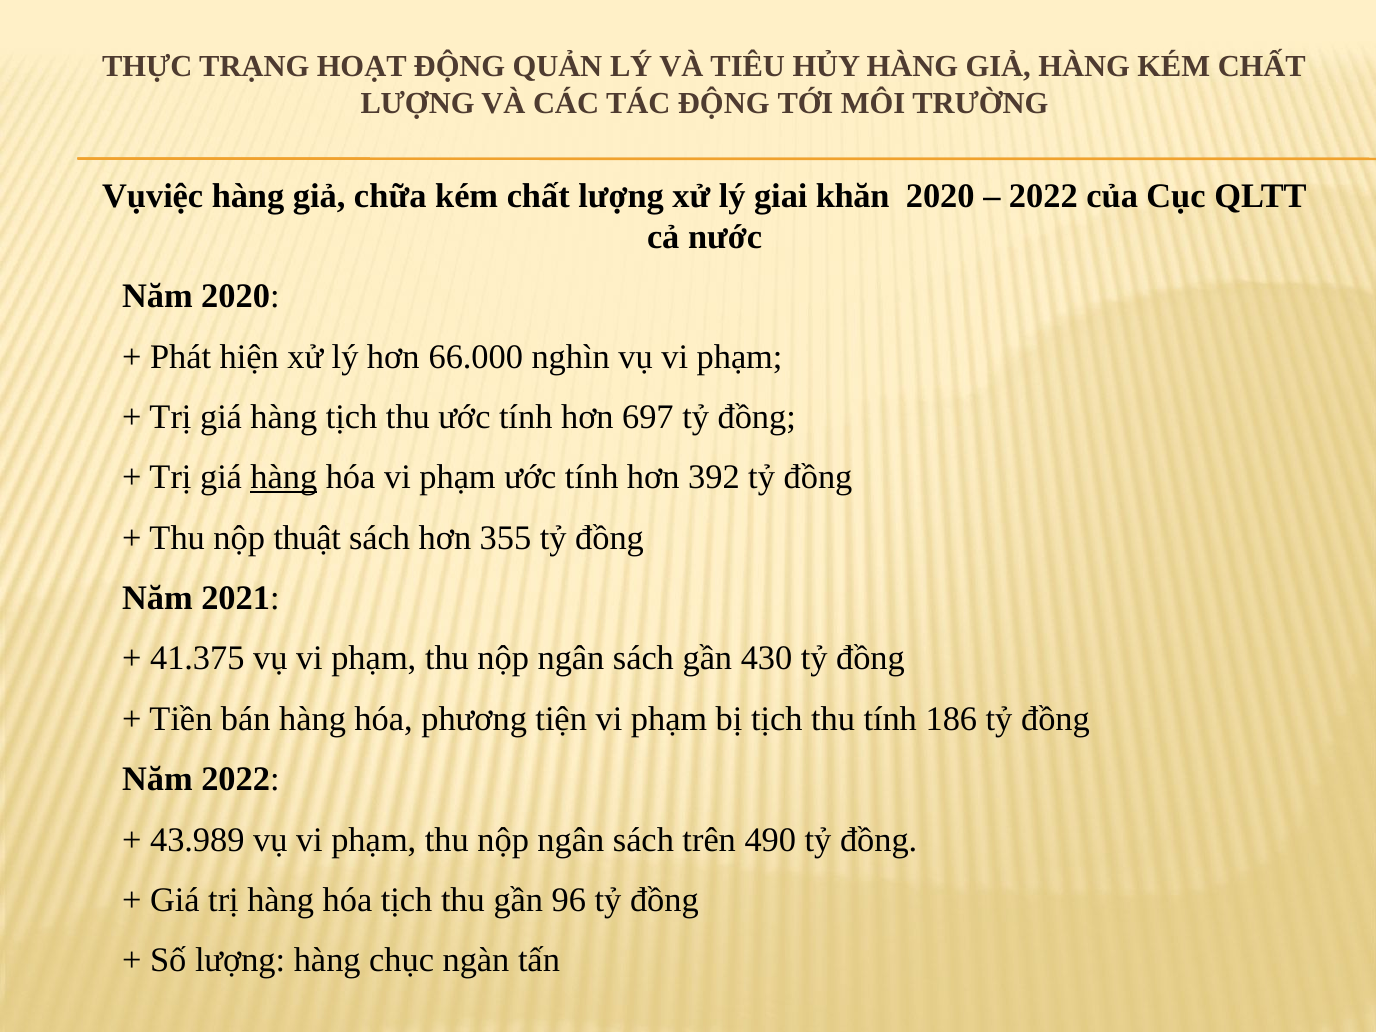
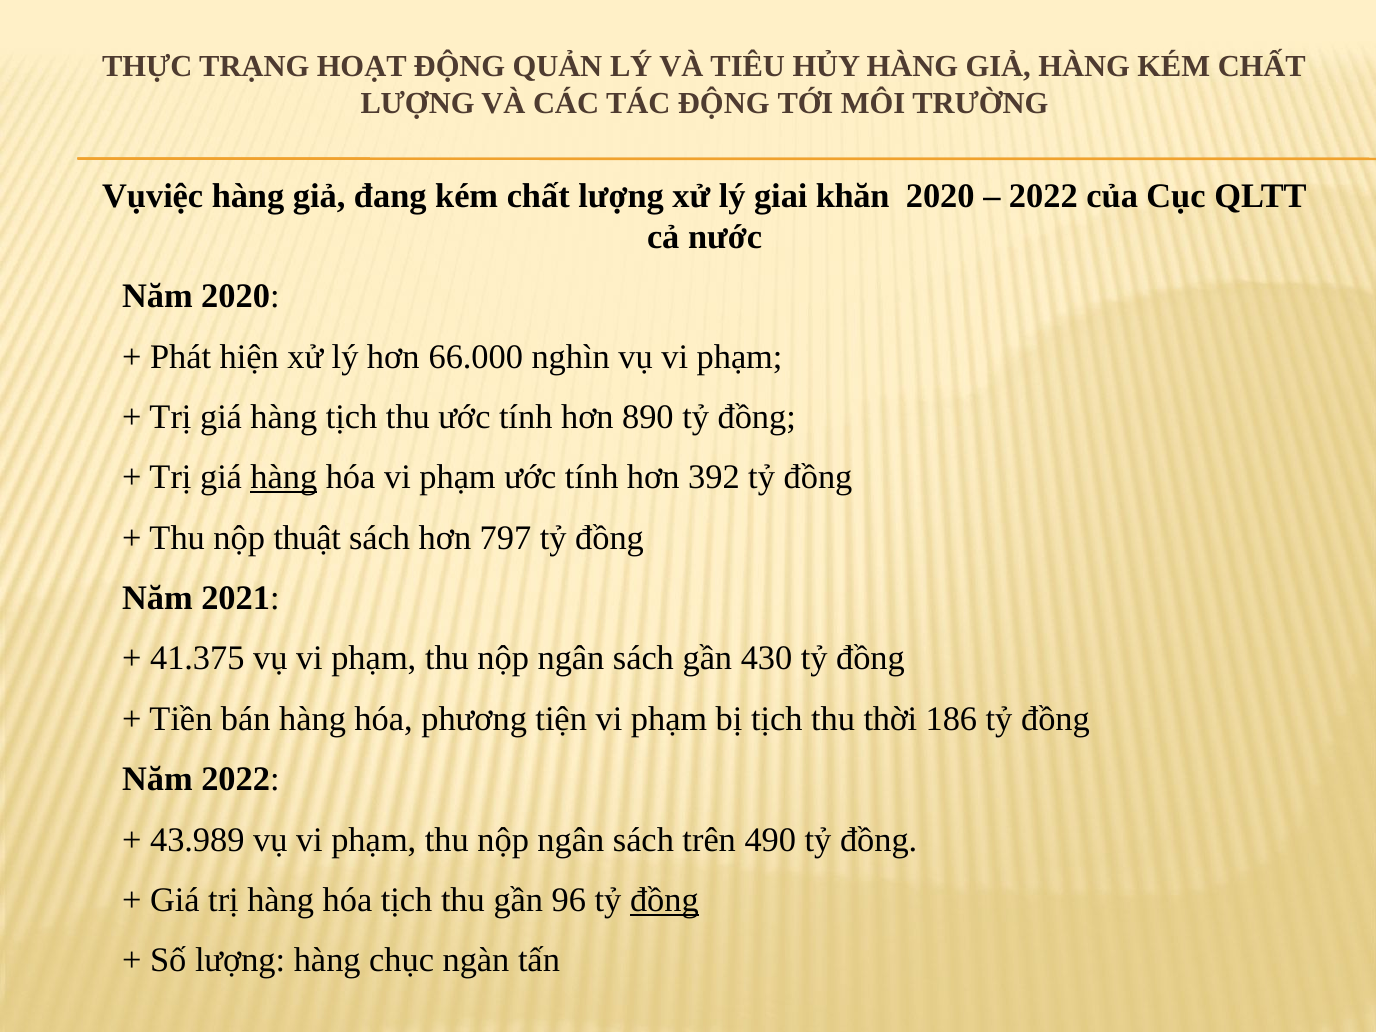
chữa: chữa -> đang (390, 196)
697: 697 -> 890 (648, 417)
355: 355 -> 797 (505, 538)
thu tính: tính -> thời (890, 719)
đồng underline: none -> present (664, 900)
